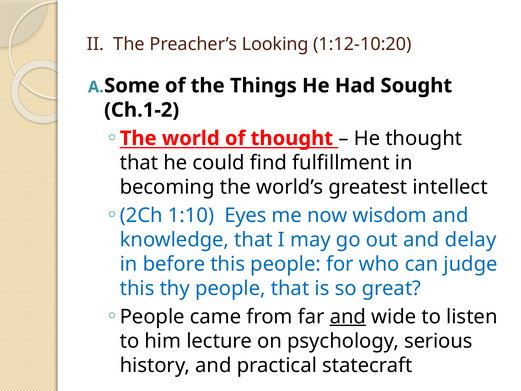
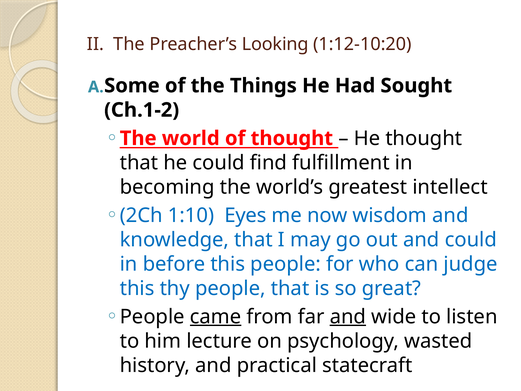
and delay: delay -> could (471, 240)
came underline: none -> present (216, 316)
serious: serious -> wasted (438, 341)
